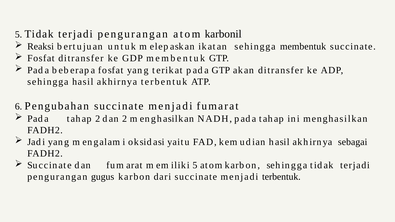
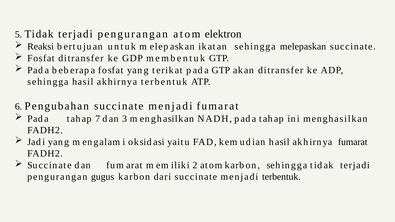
karbonil: karbonil -> elektron (223, 34)
sehingga membentuk: membentuk -> melepaskan (303, 47)
tahap 2: 2 -> 7 (98, 119)
dan 2: 2 -> 3 (125, 119)
akhirnya sebagai: sebagai -> fumarat (353, 142)
5: 5 -> 2 (195, 165)
